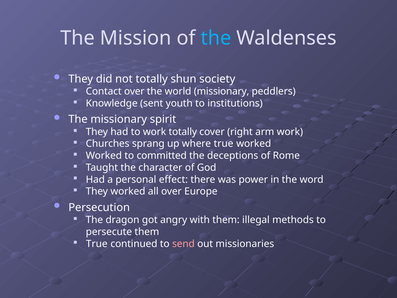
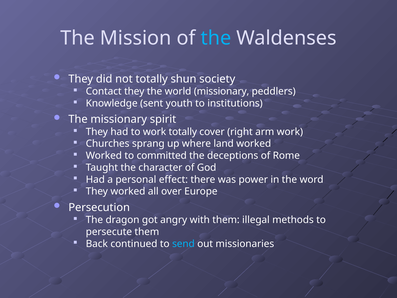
Contact over: over -> they (134, 91)
where true: true -> land (224, 144)
True: True -> Back (97, 244)
send colour: pink -> light blue (183, 244)
